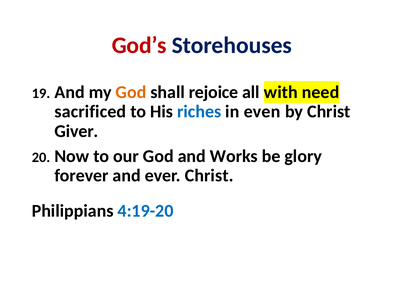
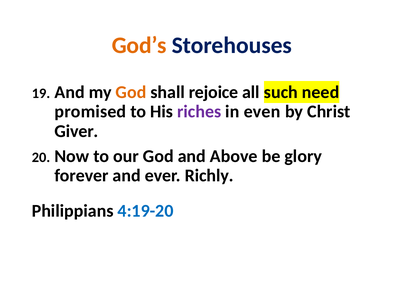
God’s colour: red -> orange (139, 45)
with: with -> such (281, 92)
sacrificed: sacrificed -> promised (90, 112)
riches colour: blue -> purple (199, 112)
Works: Works -> Above (234, 156)
ever Christ: Christ -> Richly (209, 176)
